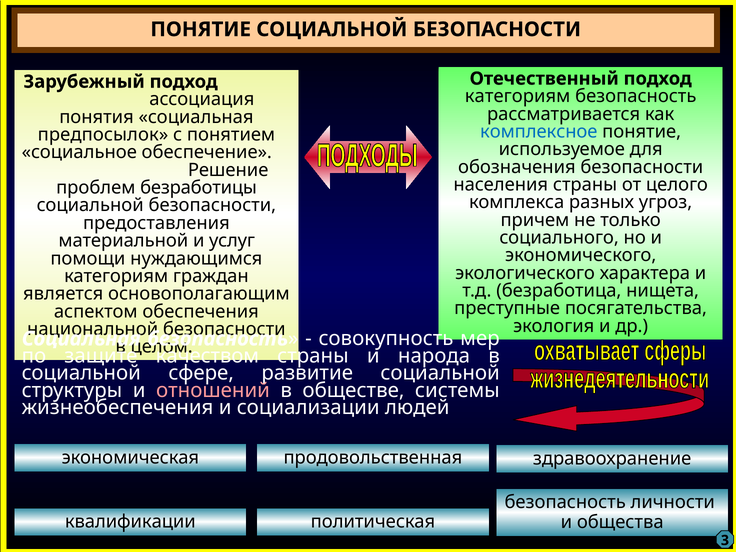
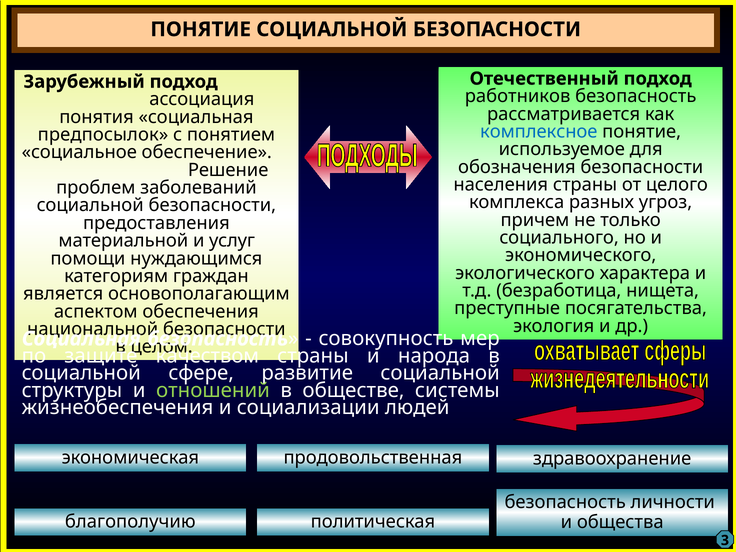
категориям: категориям -> работников (518, 96)
безработицы: безработицы -> заболеваний (198, 188)
отношений colour: pink -> light green (213, 390)
квалификации: квалификации -> благополучию (130, 522)
